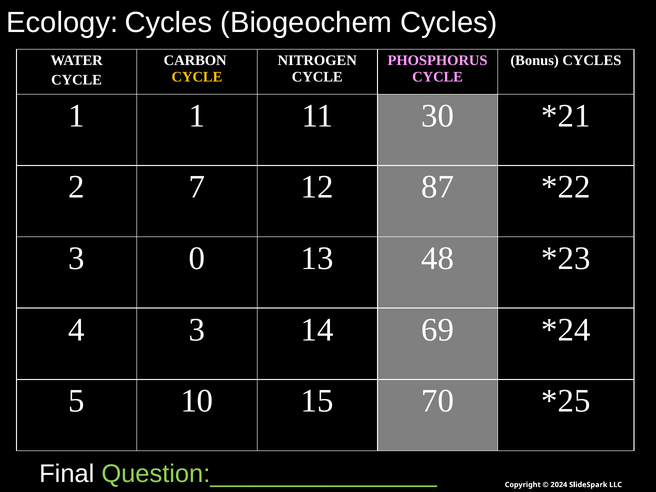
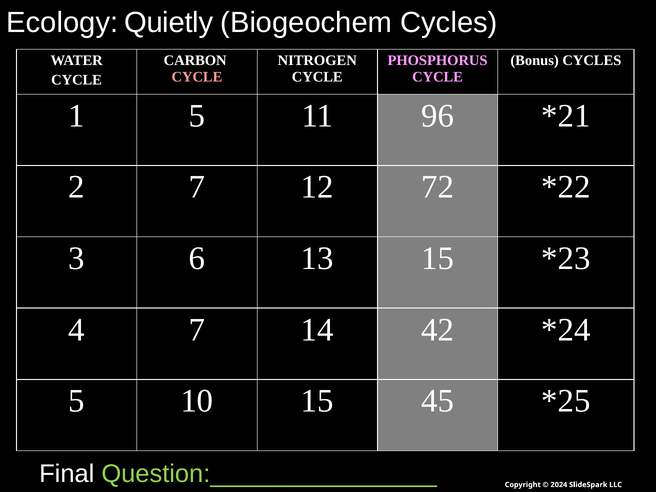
Ecology Cycles: Cycles -> Quietly (169, 23)
CYCLE colour: yellow -> pink (197, 77)
1 1: 1 -> 5 (197, 116)
30: 30 -> 96 (438, 116)
87: 87 -> 72 (438, 187)
0: 0 -> 6 (197, 258)
13 48: 48 -> 15 (438, 258)
4 3: 3 -> 7 (197, 330)
69: 69 -> 42 (438, 330)
70: 70 -> 45 (438, 401)
